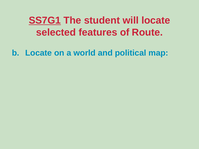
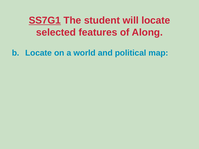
Route: Route -> Along (147, 32)
